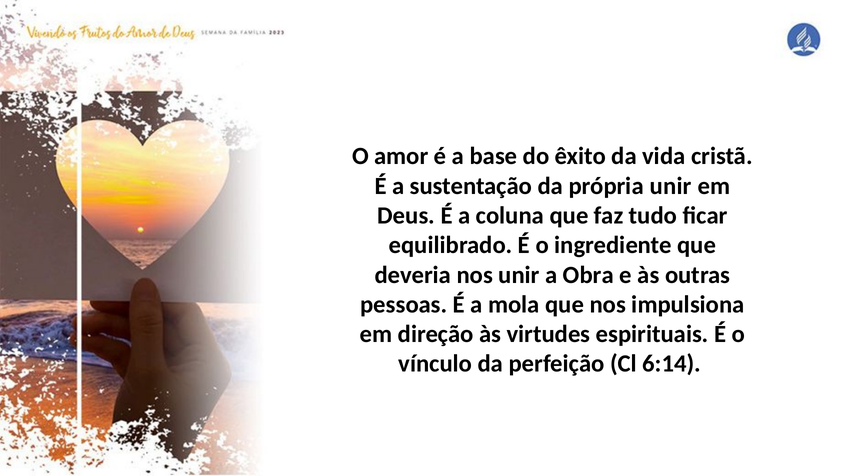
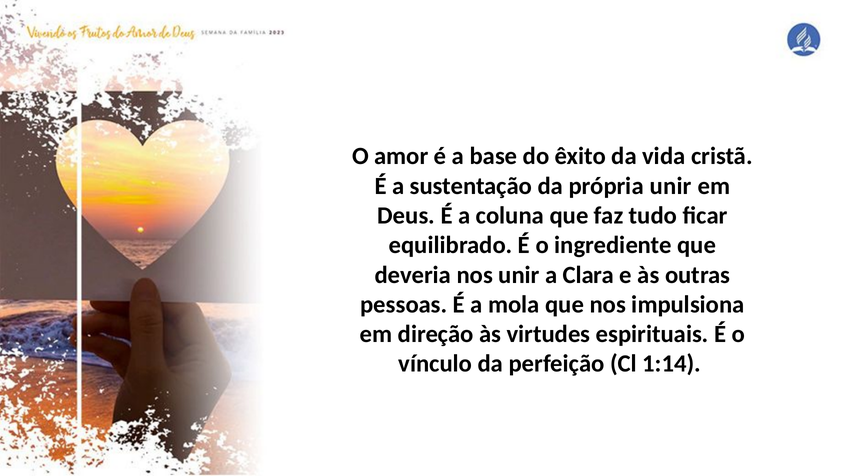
Obra: Obra -> Clara (589, 275)
6:14: 6:14 -> 1:14 (672, 364)
